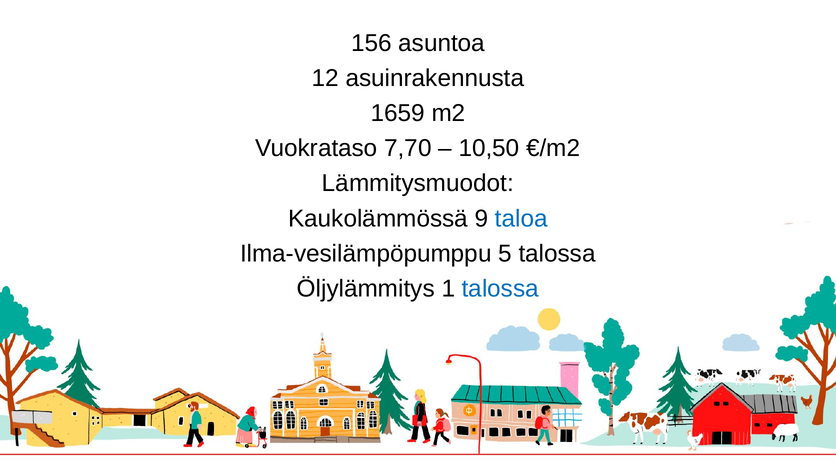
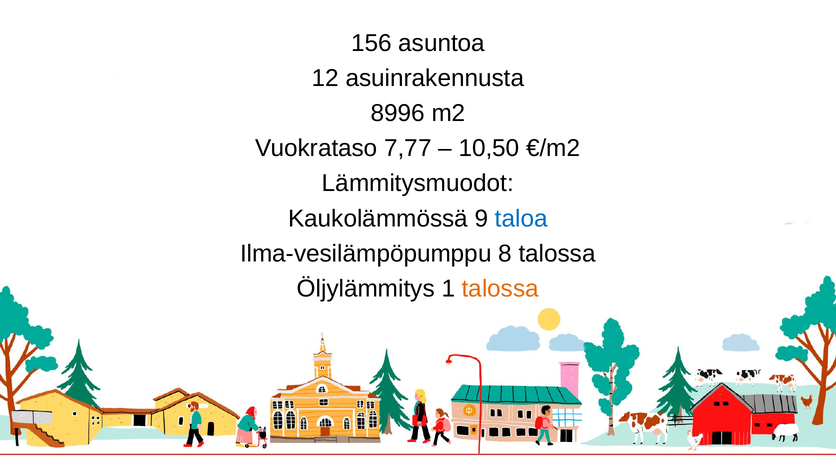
1659: 1659 -> 8996 (398, 113)
7,70: 7,70 -> 7,77 (408, 148)
5: 5 -> 8 (505, 254)
talossa colour: blue -> orange (500, 289)
